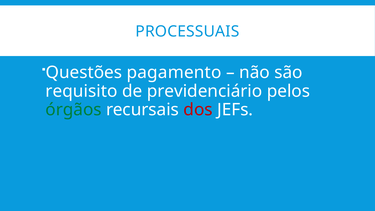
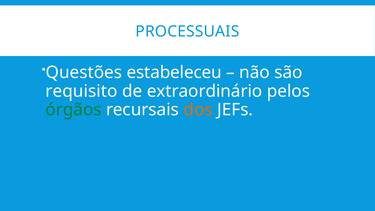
pagamento: pagamento -> estabeleceu (174, 72)
previdenciário: previdenciário -> extraordinário (205, 91)
dos colour: red -> orange (198, 110)
